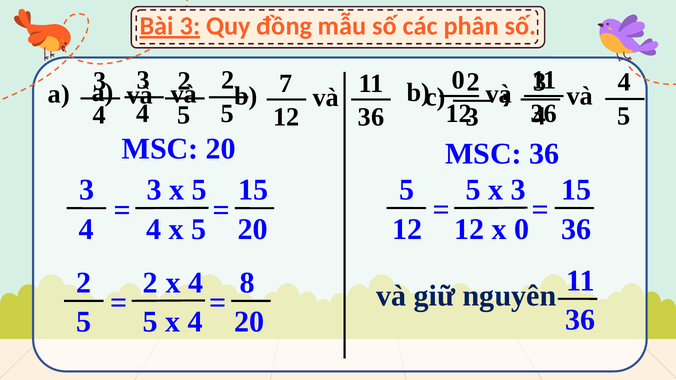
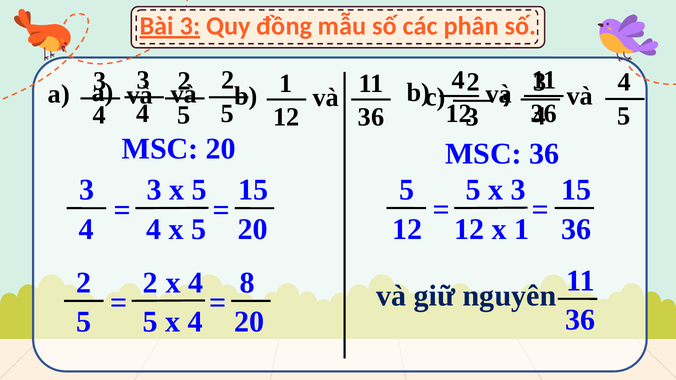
b 0: 0 -> 4 (459, 80)
b 7: 7 -> 1 (286, 84)
x 0: 0 -> 1 (522, 229)
